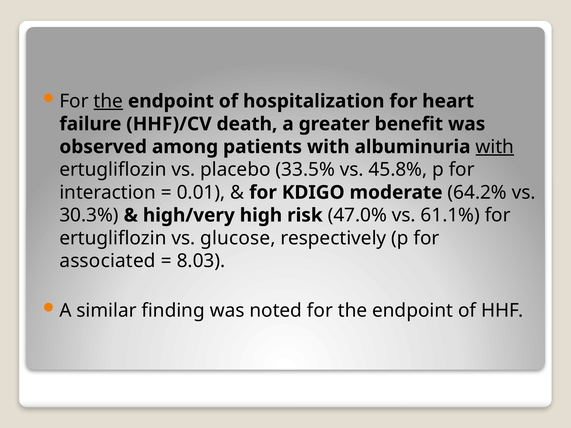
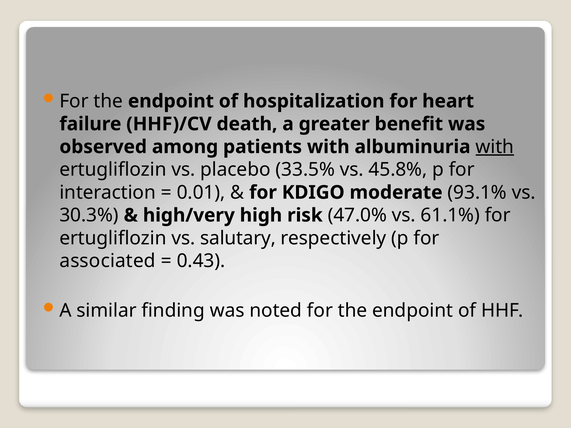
the underline: present -> none (108, 101)
64.2%: 64.2% -> 93.1% (477, 193)
glucose: glucose -> salutary (238, 238)
8.03: 8.03 -> 0.43 (201, 261)
